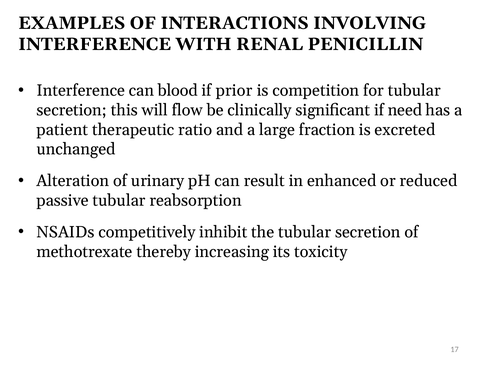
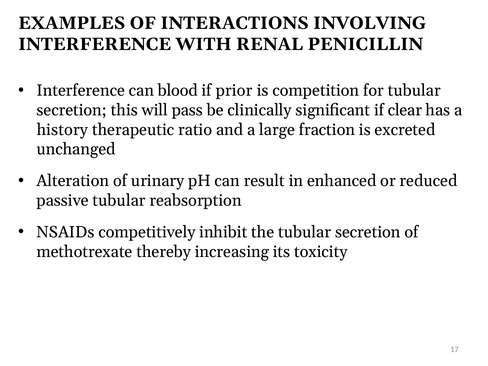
flow: flow -> pass (187, 110)
need: need -> clear (405, 110)
patient: patient -> history (62, 130)
